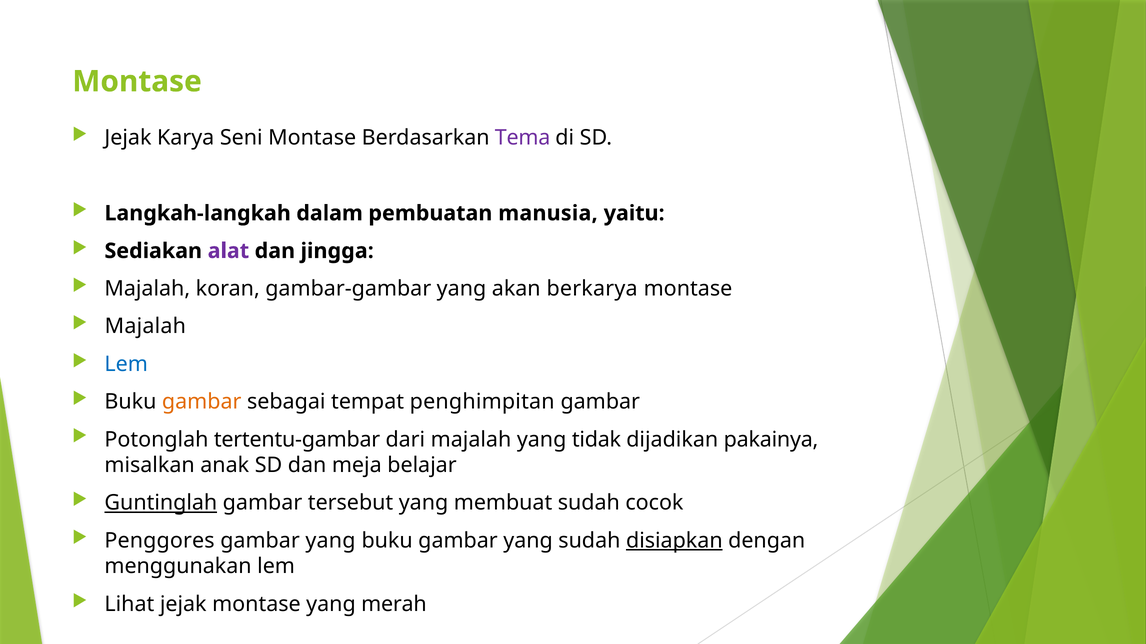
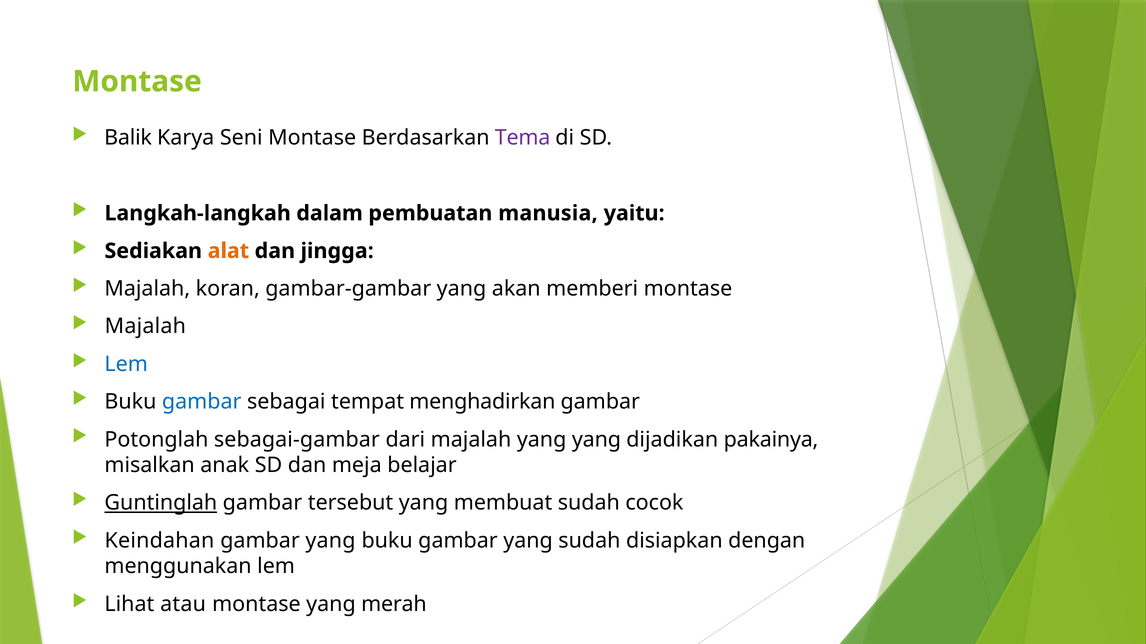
Jejak: Jejak -> Balik (128, 138)
alat colour: purple -> orange (228, 251)
berkarya: berkarya -> memberi (592, 289)
gambar colour: orange -> blue (202, 402)
penghimpitan: penghimpitan -> menghadirkan (482, 402)
tertentu-gambar: tertentu-gambar -> sebagai-gambar (297, 440)
yang tidak: tidak -> yang (596, 440)
Penggores: Penggores -> Keindahan (159, 541)
disiapkan underline: present -> none (674, 541)
Lihat jejak: jejak -> atau (183, 605)
